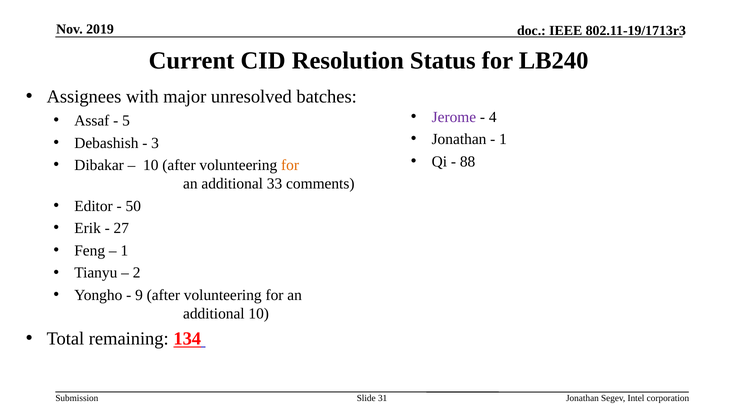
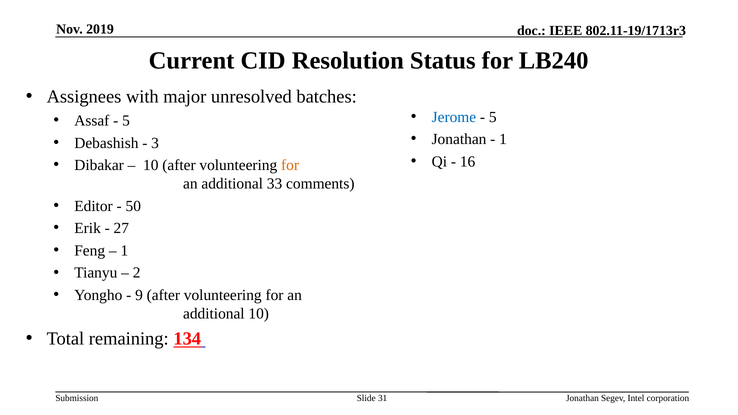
Jerome colour: purple -> blue (454, 117)
4: 4 -> 5 (493, 117)
88: 88 -> 16 (468, 162)
